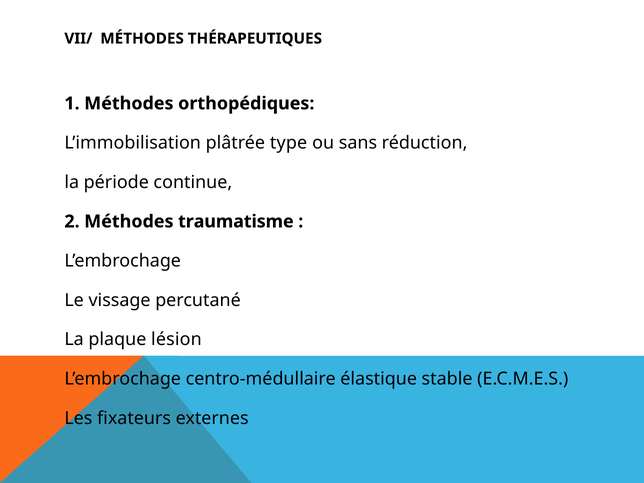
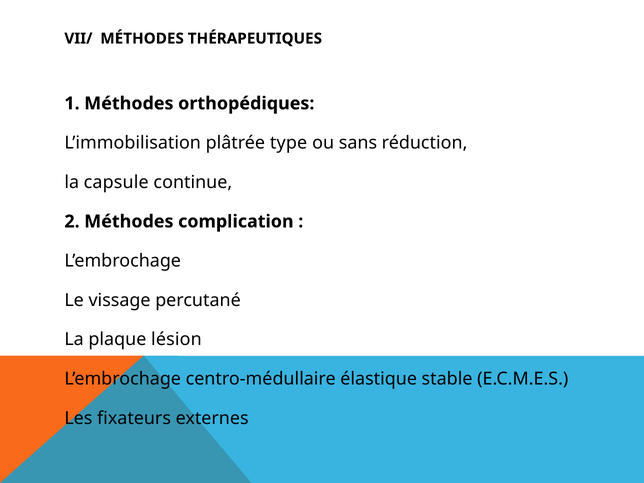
période: période -> capsule (116, 182)
traumatisme: traumatisme -> complication (236, 221)
